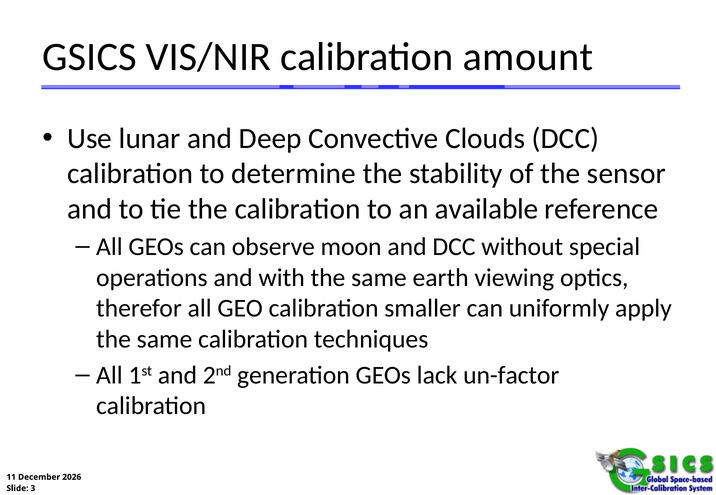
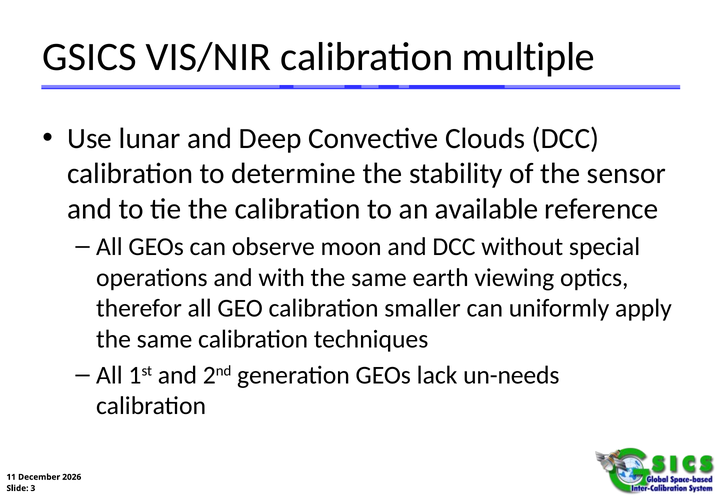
amount: amount -> multiple (528, 57)
un-factor: un-factor -> un-needs (511, 376)
